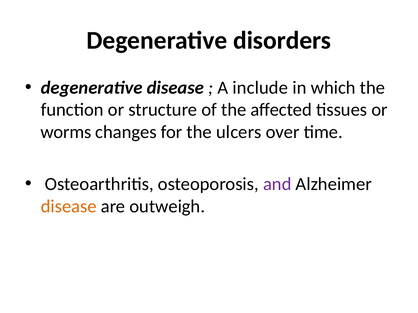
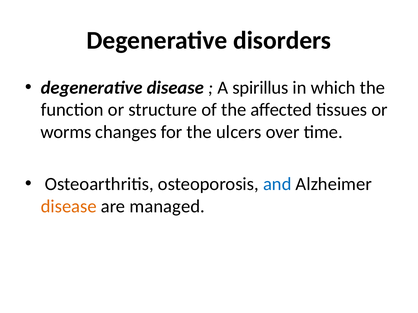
include: include -> spirillus (260, 88)
and colour: purple -> blue (277, 184)
outweigh: outweigh -> managed (167, 207)
